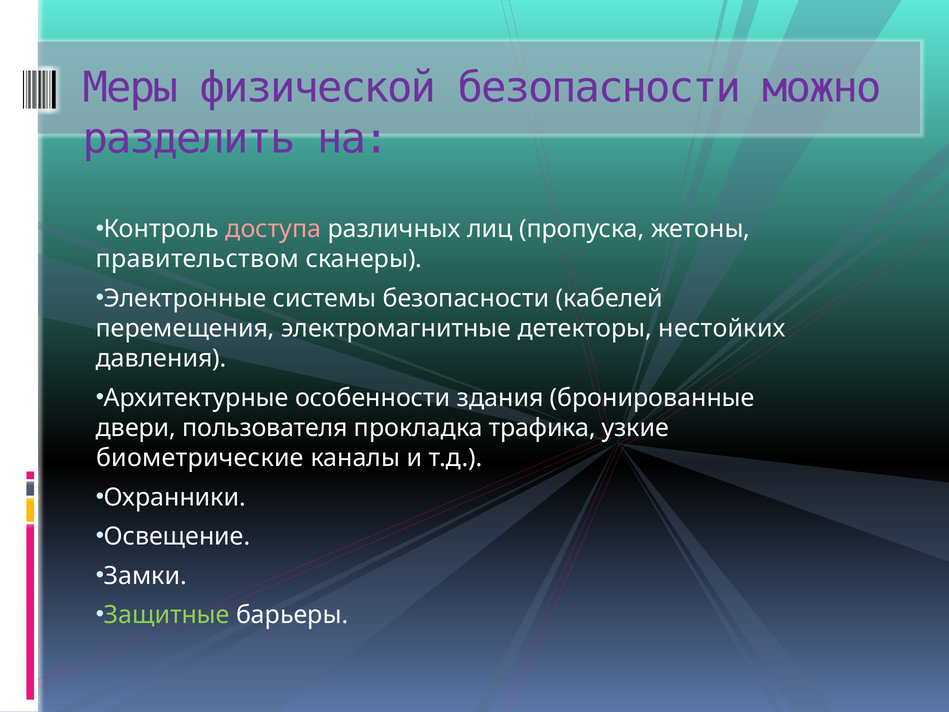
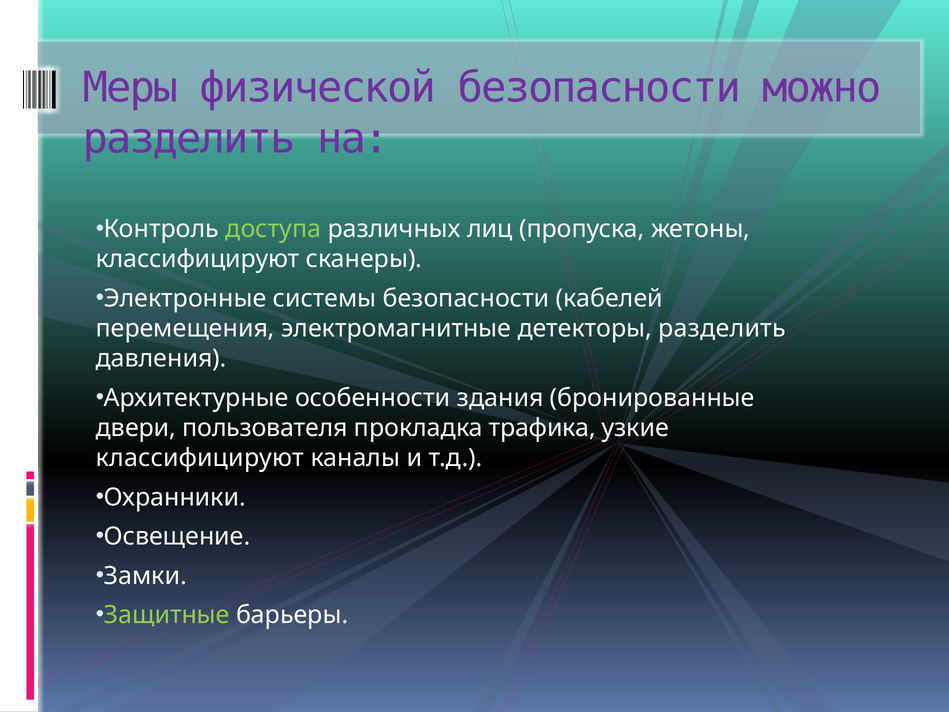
доступа colour: pink -> light green (273, 229)
правительством: правительством -> классифицируют (198, 259)
детекторы нестойких: нестойких -> разделить (722, 328)
биометрические: биометрические -> классифицируют (200, 458)
